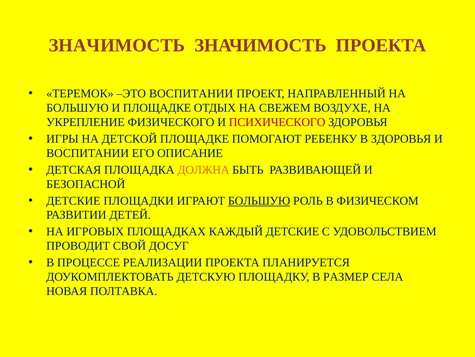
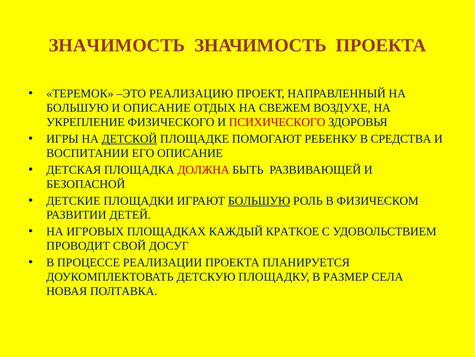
ЭТО ВОСПИТАНИИ: ВОСПИТАНИИ -> РЕАЛИЗАЦИЮ (191, 93)
И ПЛОЩАДКЕ: ПЛОЩАДКЕ -> ОПИСАНИЕ (157, 108)
ДЕТСКОЙ underline: none -> present (129, 139)
В ЗДОРОВЬЯ: ЗДОРОВЬЯ -> СРЕДСТВА (401, 139)
ДОЛЖНА colour: orange -> red (203, 169)
КАЖДЫЙ ДЕТСКИЕ: ДЕТСКИЕ -> КРАТКОЕ (292, 231)
